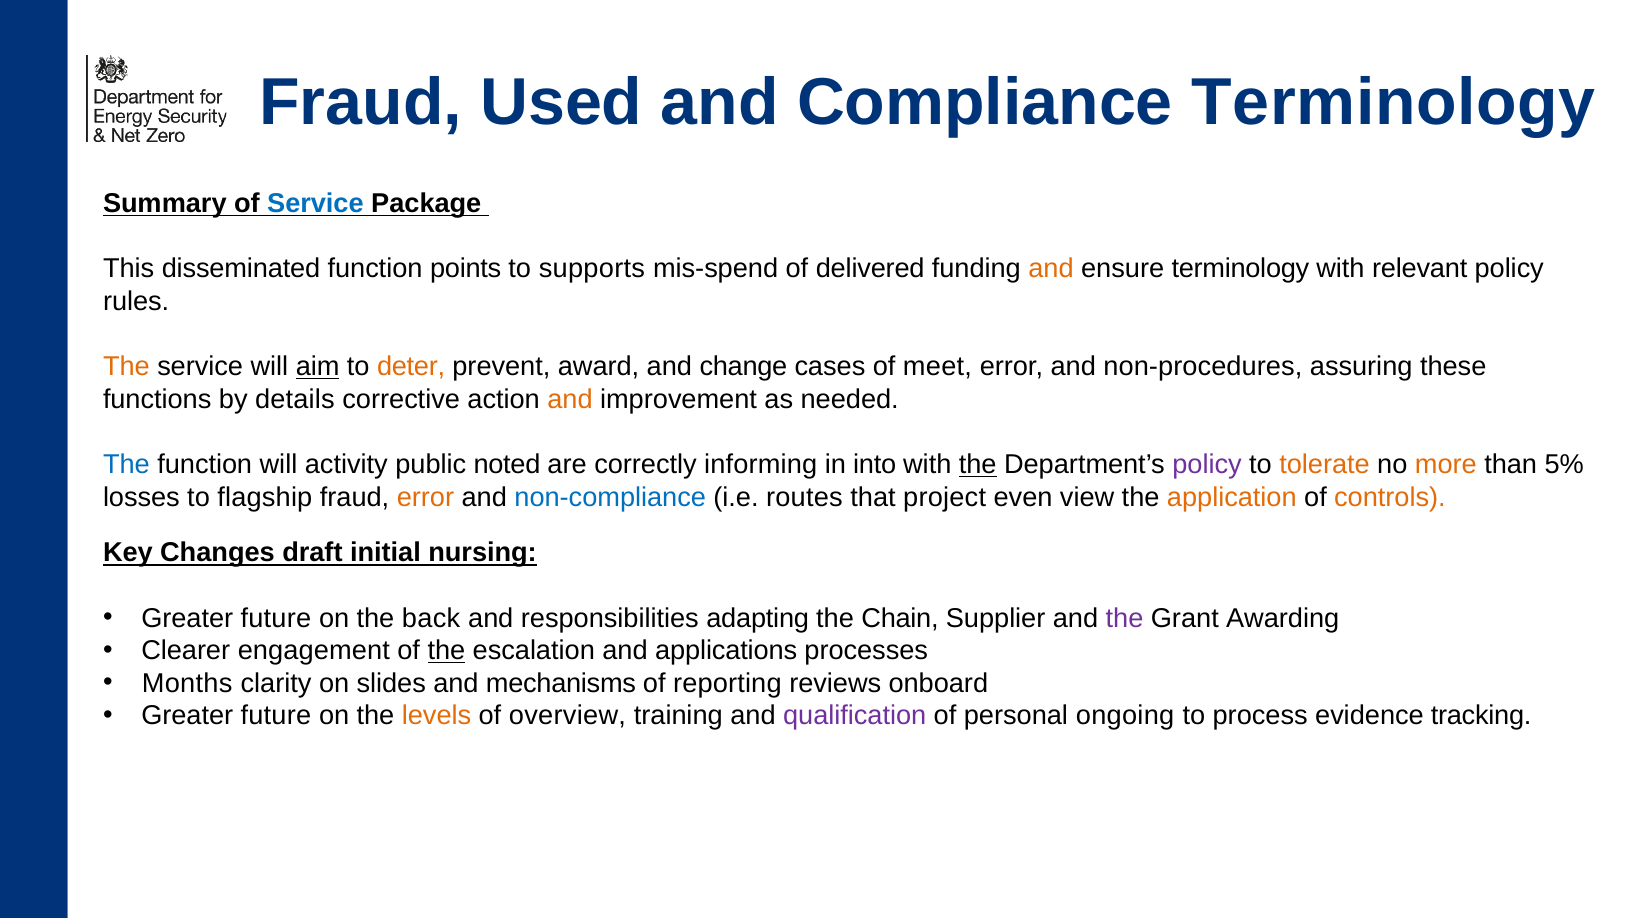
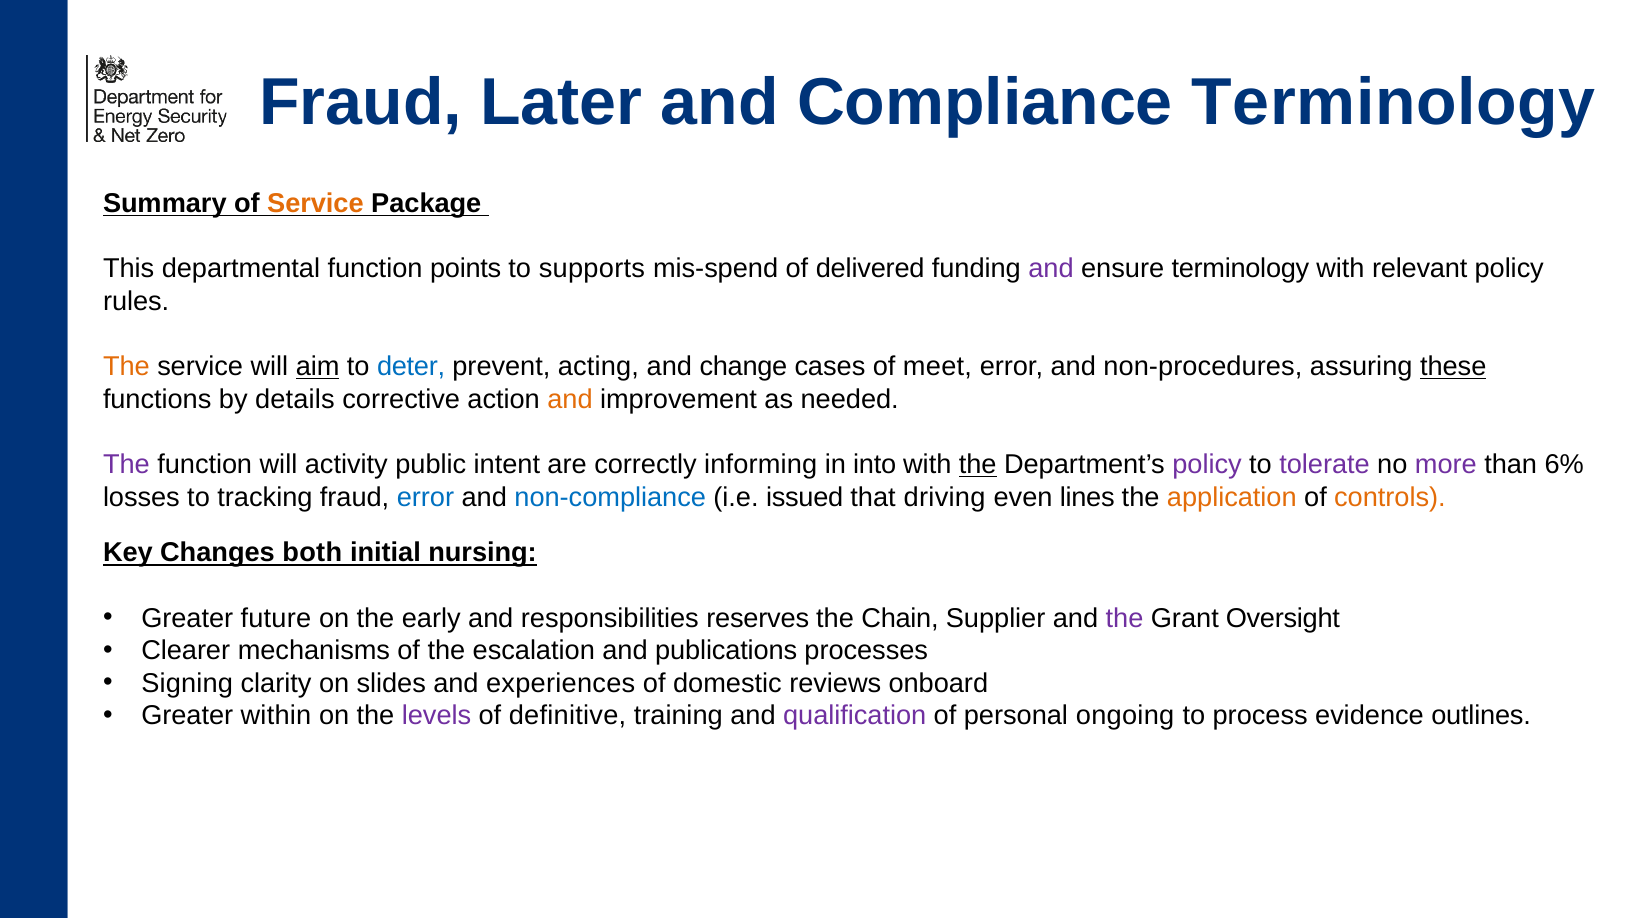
Used: Used -> Later (561, 102)
Service colour: blue -> orange (315, 204)
disseminated: disseminated -> departmental (241, 269)
and colour: orange -> purple (1051, 269)
deter colour: orange -> blue (411, 367)
award: award -> acting (598, 367)
these underline: none -> present (1453, 367)
The colour: blue -> purple (126, 465)
noted: noted -> intent (507, 465)
tolerate colour: orange -> purple (1325, 465)
more colour: orange -> purple (1446, 465)
5%: 5% -> 6% (1564, 465)
flagship: flagship -> tracking (265, 498)
error colour: orange -> blue (425, 498)
routes: routes -> issued (805, 498)
project: project -> driving (945, 498)
view: view -> lines (1087, 498)
draft: draft -> both (312, 553)
back: back -> early (431, 618)
adapting: adapting -> reserves (758, 618)
Awarding: Awarding -> Oversight (1283, 618)
engagement: engagement -> mechanisms (314, 651)
the underline: present -> none (446, 651)
applications: applications -> publications (726, 651)
Months: Months -> Signing (187, 684)
mechanisms: mechanisms -> experiences (561, 684)
reporting: reporting -> domestic (727, 684)
future: future -> within (276, 716)
levels colour: orange -> purple (437, 716)
overview: overview -> definitive (567, 716)
tracking: tracking -> outlines (1481, 716)
